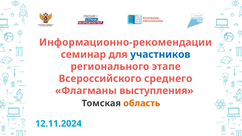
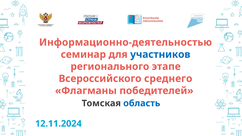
Информационно-рекомендации: Информационно-рекомендации -> Информационно-деятельностью (126, 42)
выступления: выступления -> победителей (156, 91)
область colour: orange -> blue (142, 103)
